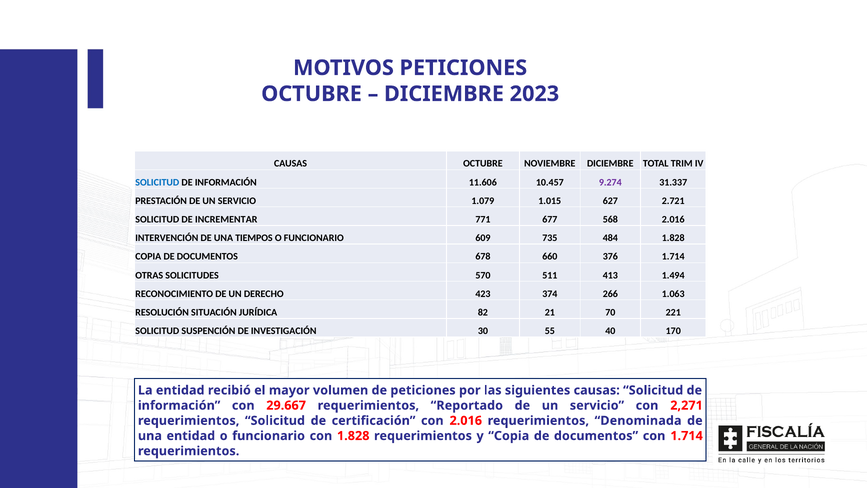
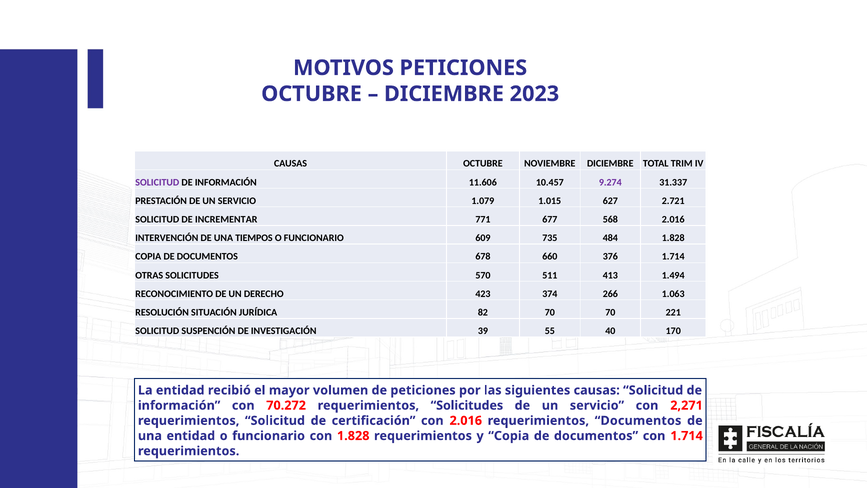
SOLICITUD colour: blue -> purple (157, 182)
82 21: 21 -> 70 (550, 312)
30: 30 -> 39 (483, 331)
29.667: 29.667 -> 70.272 (286, 405)
requerimientos Reportado: Reportado -> Solicitudes (467, 405)
requerimientos Denominada: Denominada -> Documentos (638, 420)
